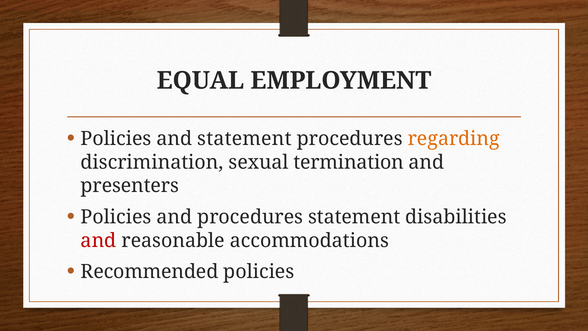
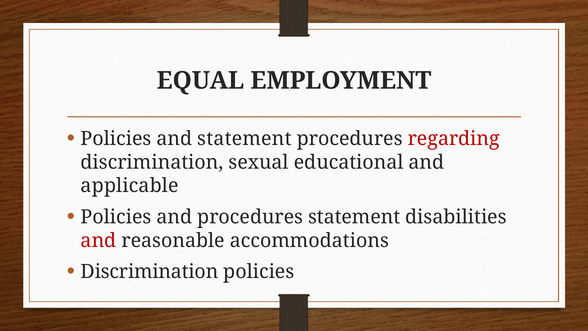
regarding colour: orange -> red (454, 139)
termination: termination -> educational (349, 162)
presenters: presenters -> applicable (130, 186)
Recommended: Recommended -> Discrimination (150, 271)
